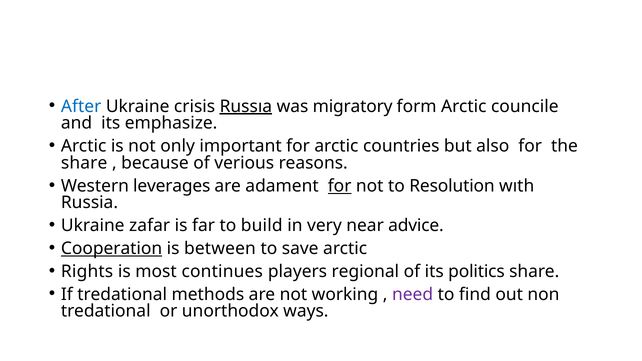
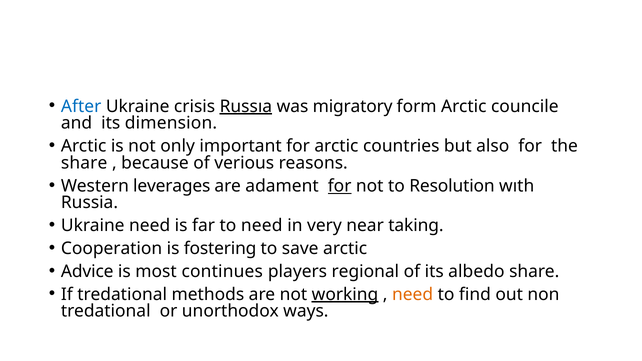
emphasize: emphasize -> dimension (171, 123)
Ukraine zafar: zafar -> need (150, 226)
to build: build -> need (262, 226)
advice: advice -> taking (416, 226)
Cooperation underline: present -> none (112, 249)
between: between -> fostering (220, 249)
Rights: Rights -> Advice (87, 271)
politics: politics -> albedo (476, 271)
working underline: none -> present (345, 294)
need colour: purple -> orange (413, 294)
